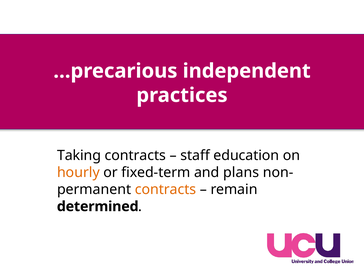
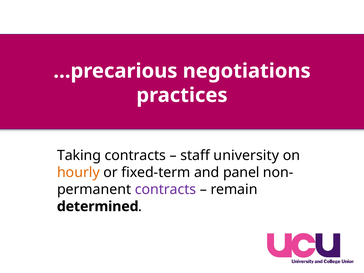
independent: independent -> negotiations (247, 71)
education: education -> university (246, 155)
plans: plans -> panel (241, 172)
contracts colour: orange -> purple (165, 189)
